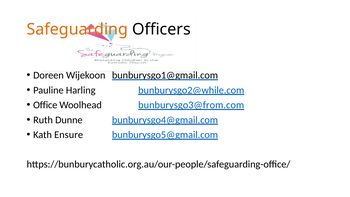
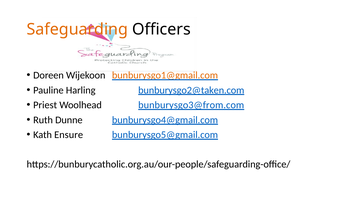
bunburysgo1@gmail.com colour: black -> orange (165, 75)
bunburysgo2@while.com: bunburysgo2@while.com -> bunburysgo2@taken.com (191, 90)
Office: Office -> Priest (45, 105)
